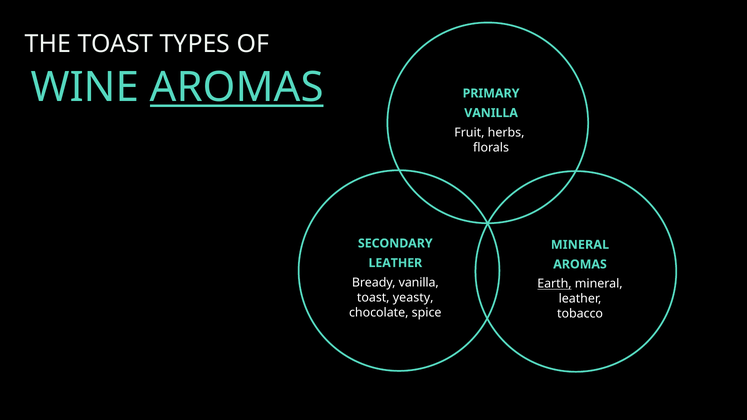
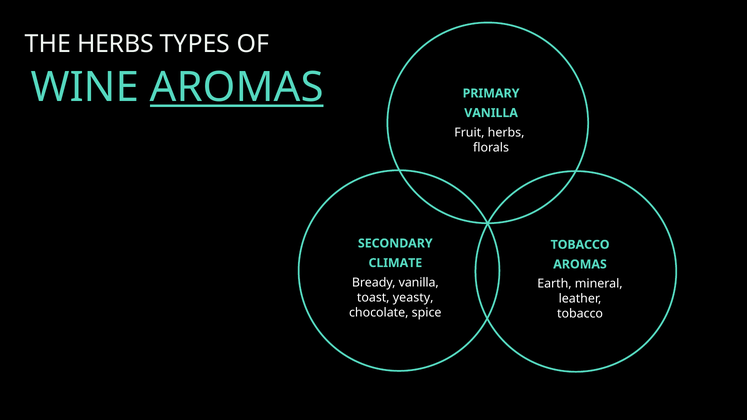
THE TOAST: TOAST -> HERBS (115, 44)
MINERAL: MINERAL -> TOBACCO (580, 245)
LEATHER: LEATHER -> CLIMATE (395, 263)
Earth underline: present -> none (554, 284)
